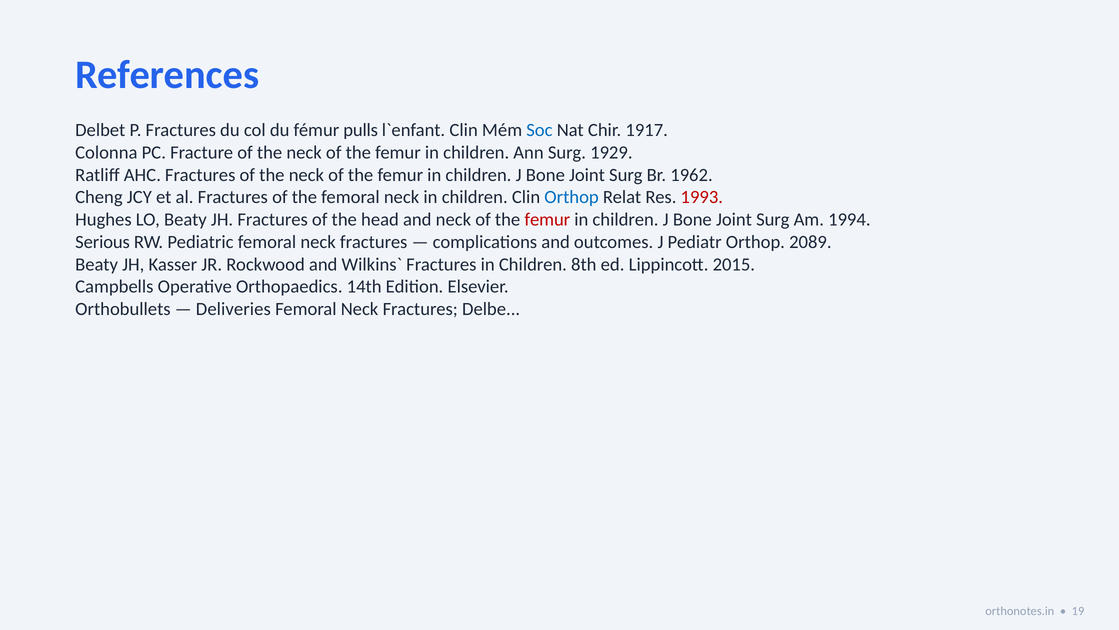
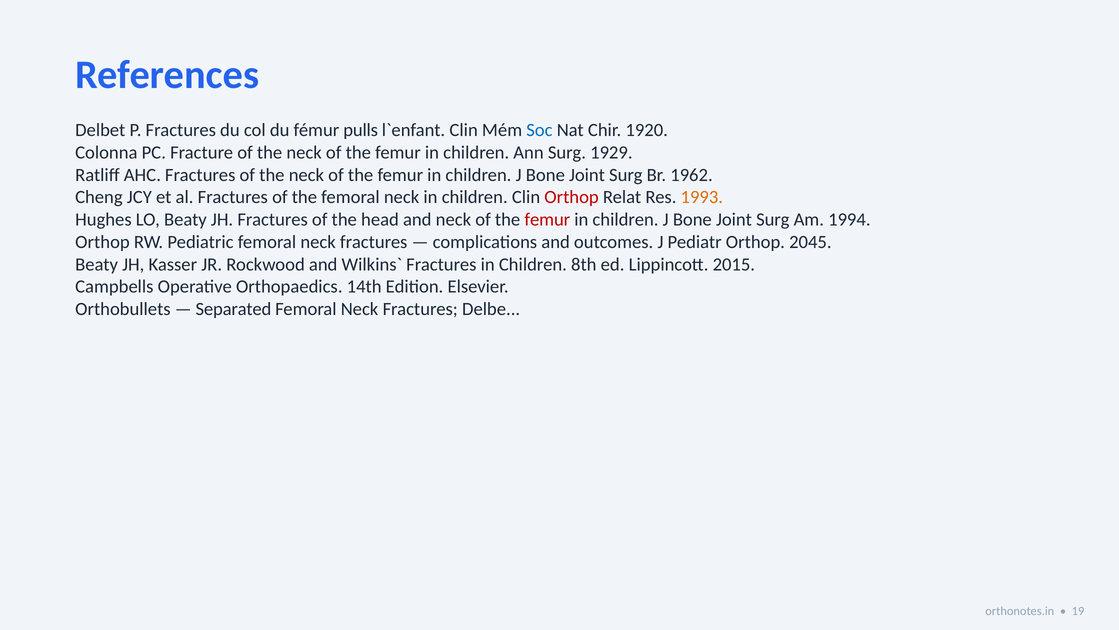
1917: 1917 -> 1920 (647, 130)
Orthop colour: blue -> red (572, 197)
1993 colour: red -> orange (702, 197)
Serious: Serious -> Orthop (102, 242)
2089: 2089 -> 2045 (810, 242)
Deliveries: Deliveries -> Separated (233, 309)
